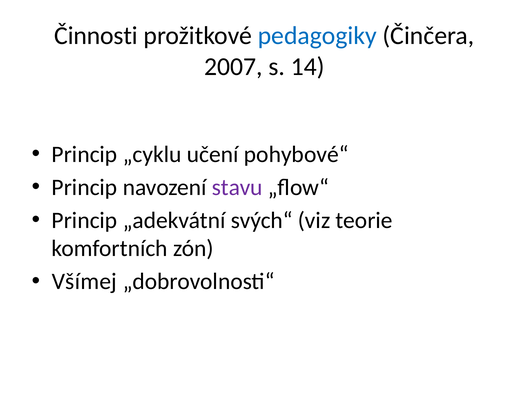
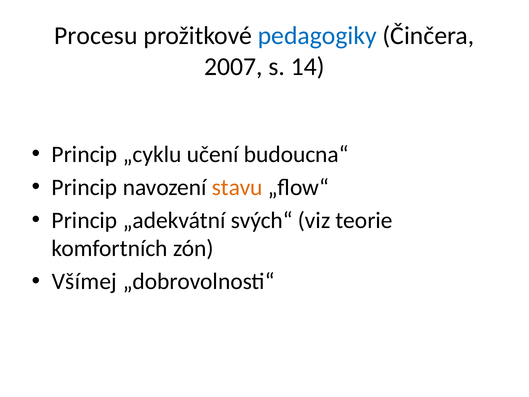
Činnosti: Činnosti -> Procesu (96, 36)
pohybové“: pohybové“ -> budoucna“ (296, 154)
stavu colour: purple -> orange (237, 187)
